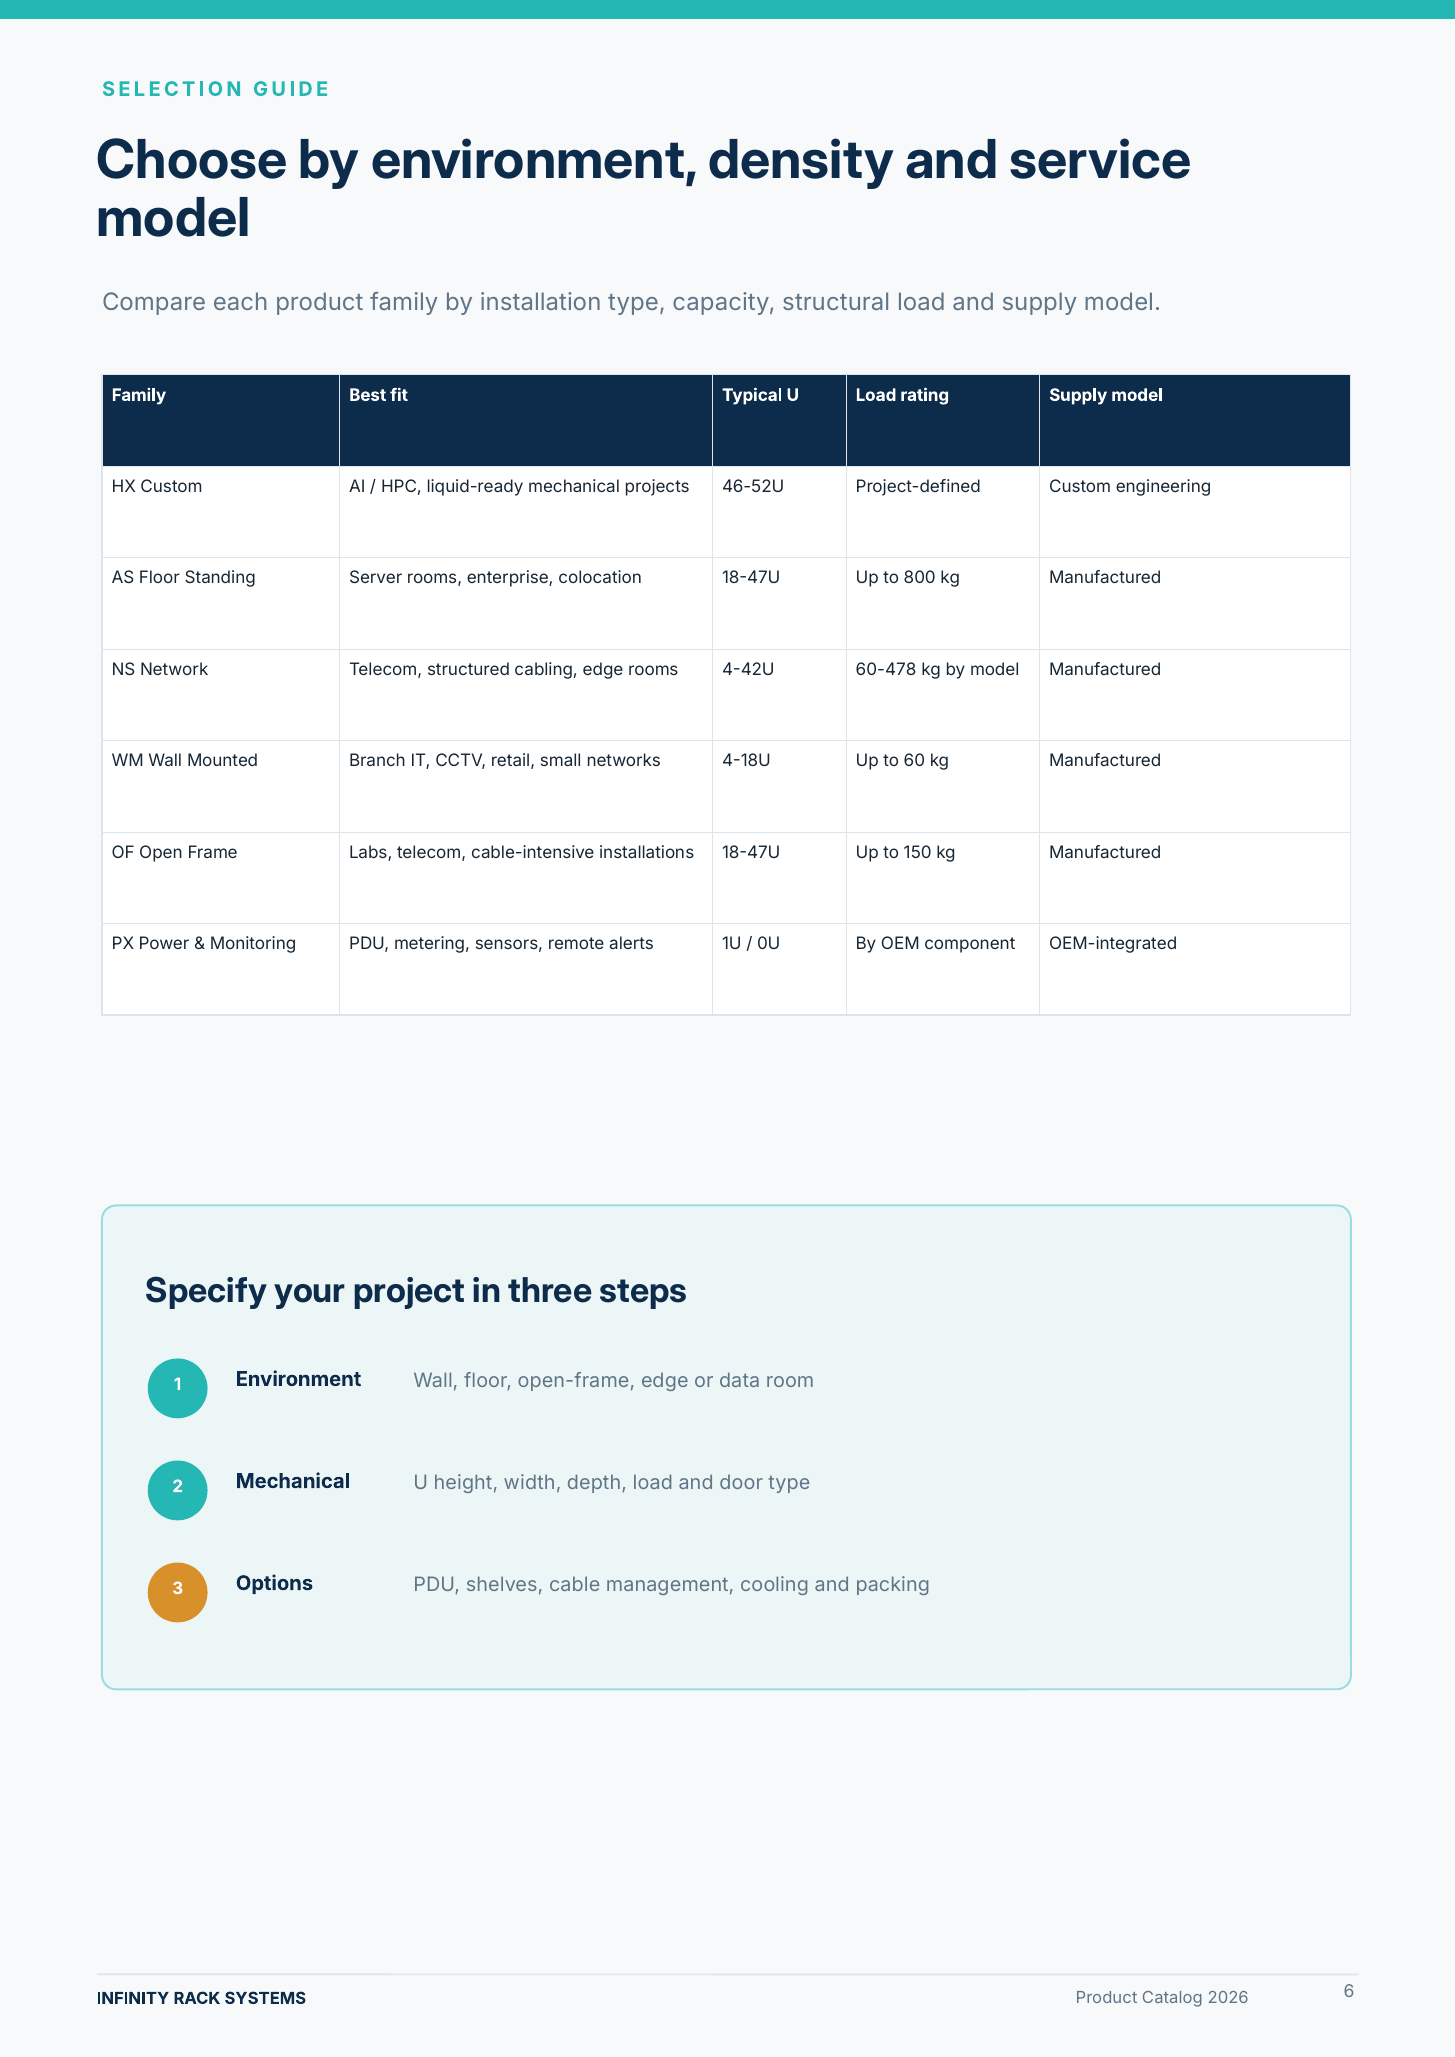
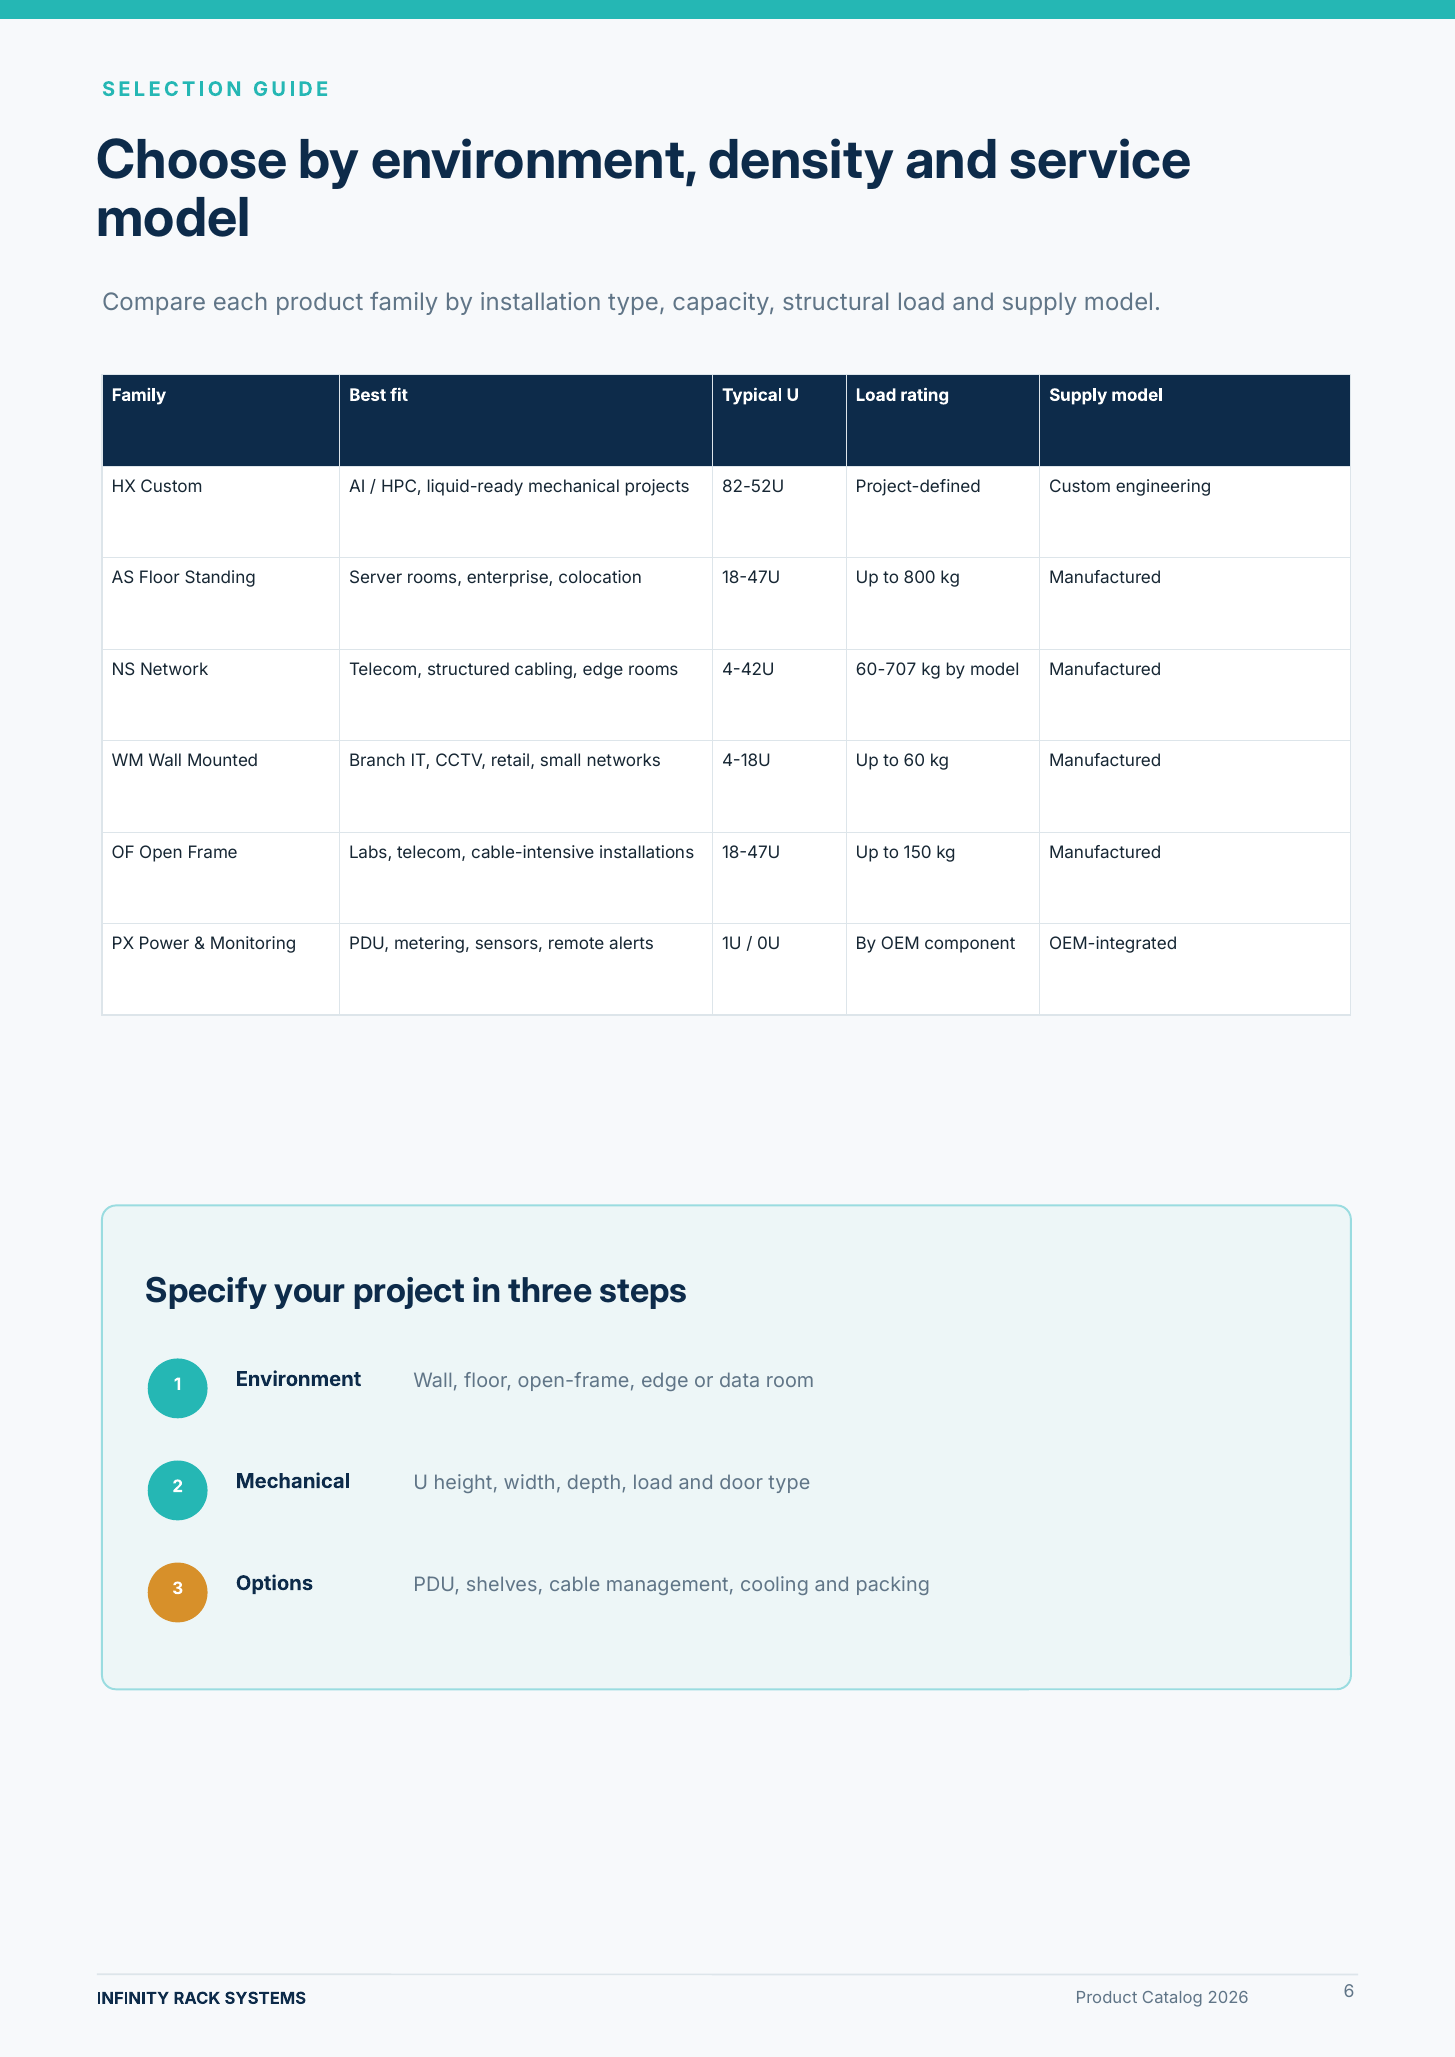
46-52U: 46-52U -> 82-52U (753, 487)
60-478: 60-478 -> 60-707 (886, 669)
